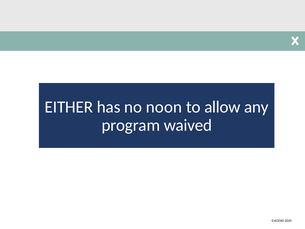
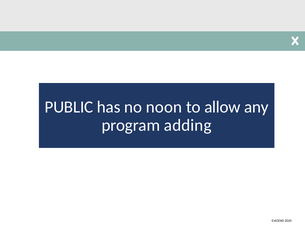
EITHER: EITHER -> PUBLIC (69, 107)
waived: waived -> adding (188, 125)
